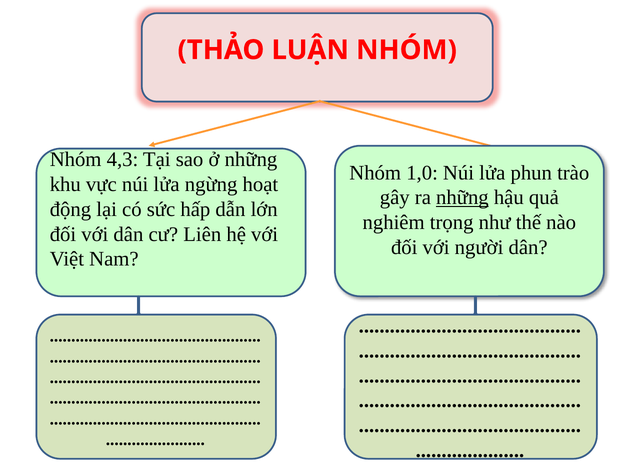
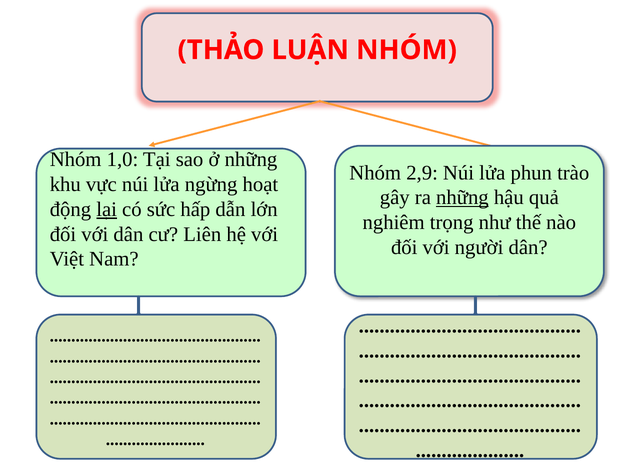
4,3: 4,3 -> 1,0 (122, 160)
1,0: 1,0 -> 2,9 (422, 173)
lại underline: none -> present (107, 209)
